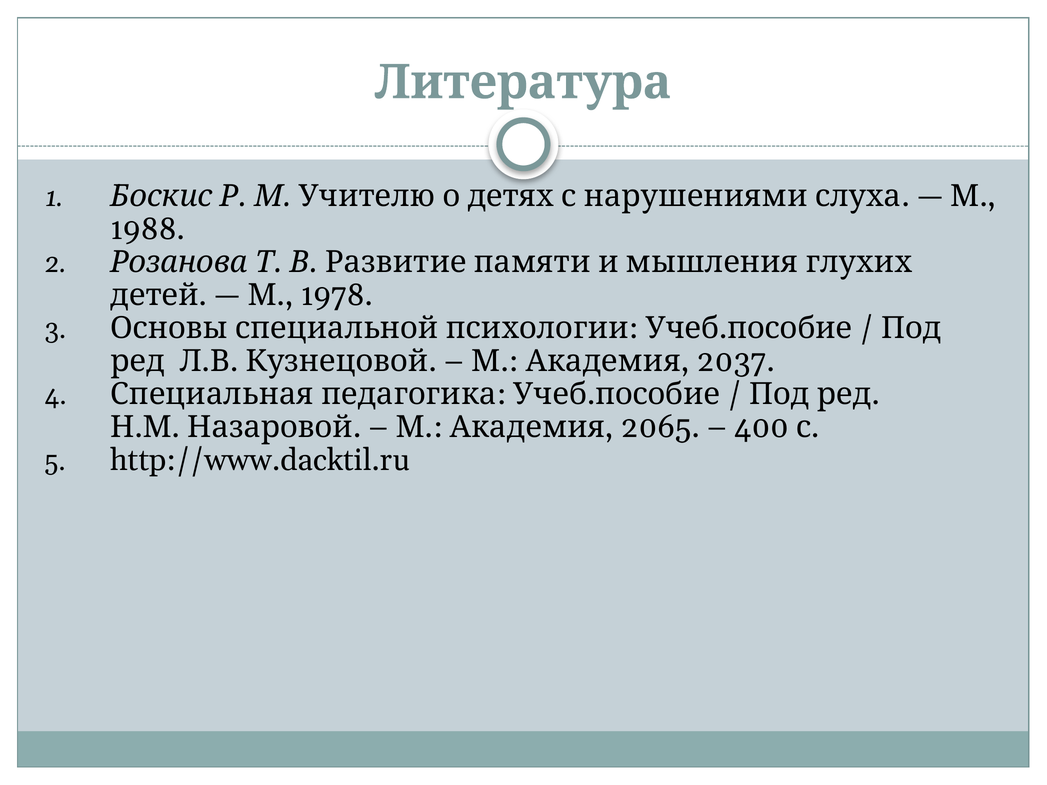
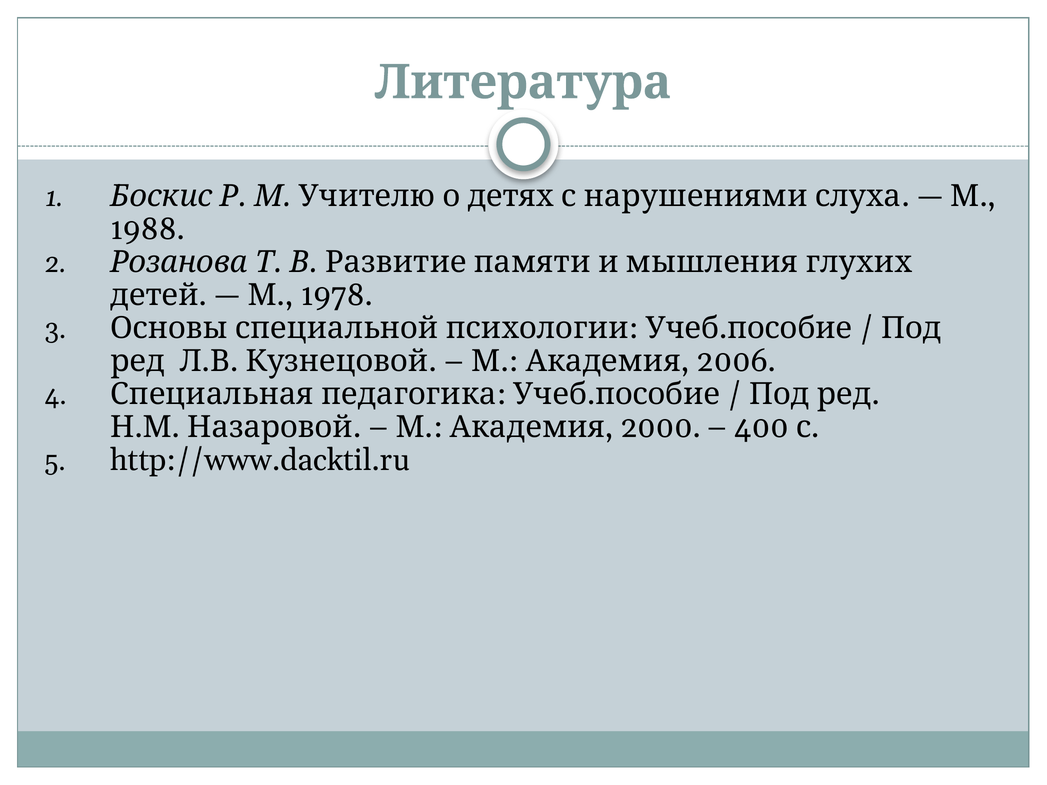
2037: 2037 -> 2006 (736, 361)
2065: 2065 -> 2000 (661, 427)
